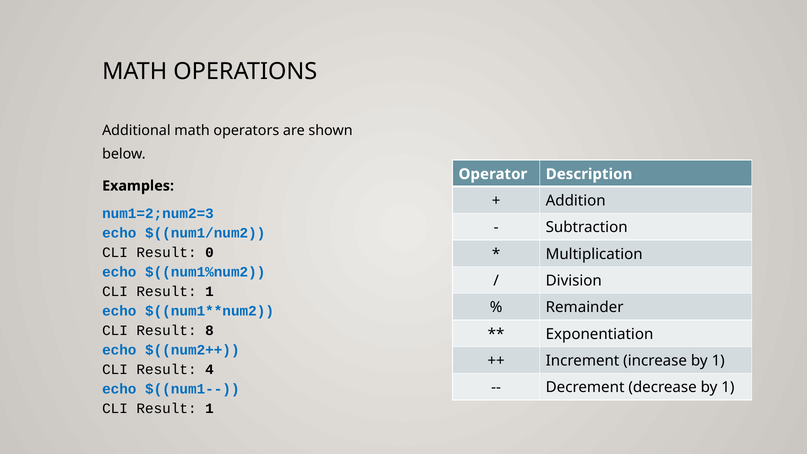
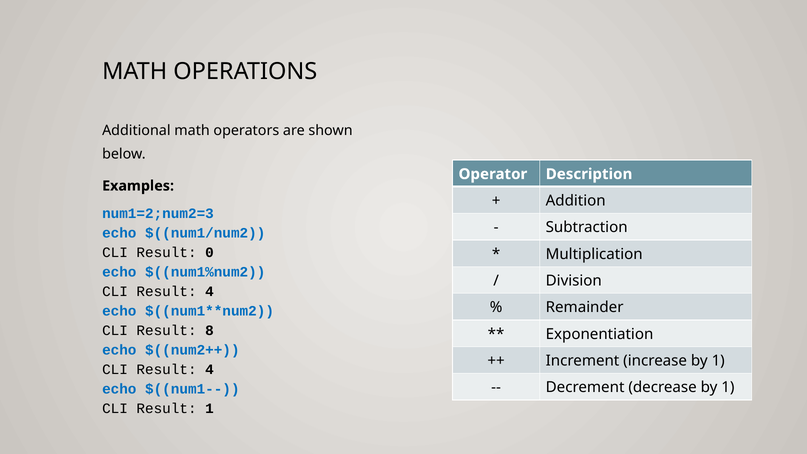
1: 1 -> 4 (210, 292)
